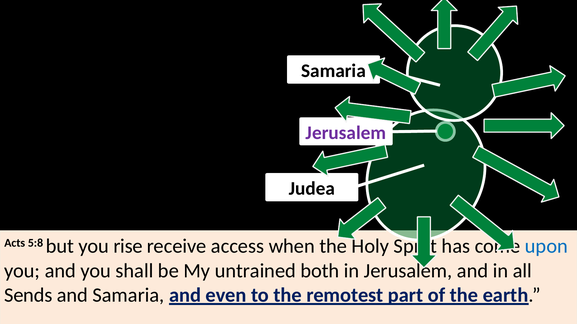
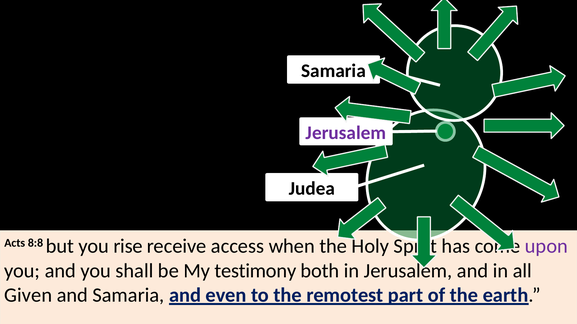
5:8: 5:8 -> 8:8 (35, 243)
upon colour: blue -> purple (546, 247)
untrained: untrained -> testimony (255, 271)
Sends: Sends -> Given (28, 296)
